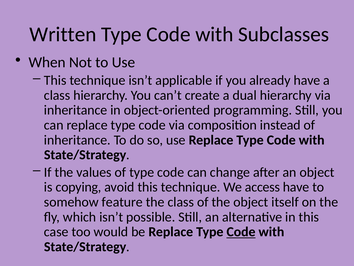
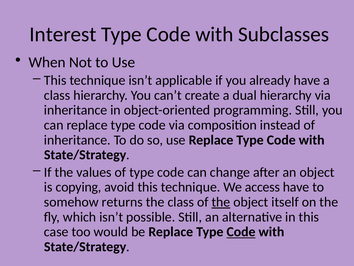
Written: Written -> Interest (63, 34)
feature: feature -> returns (122, 202)
the underline: none -> present (221, 202)
